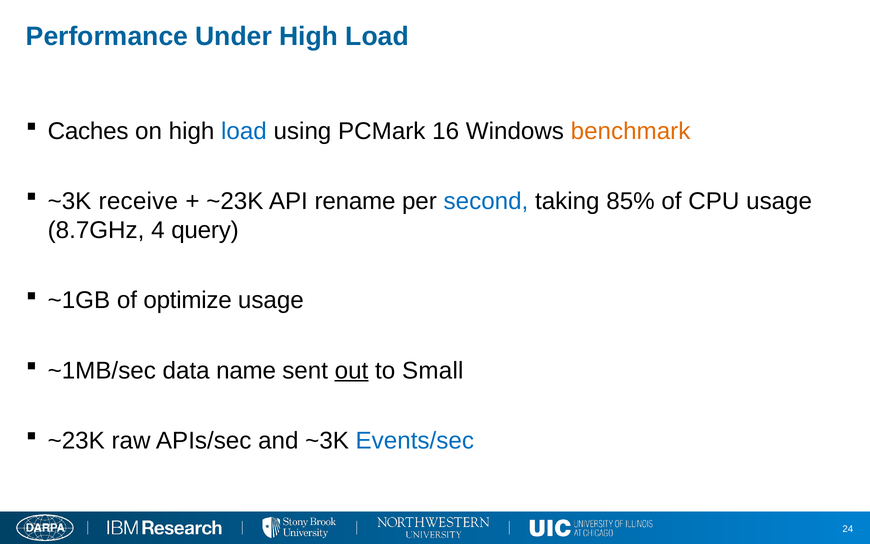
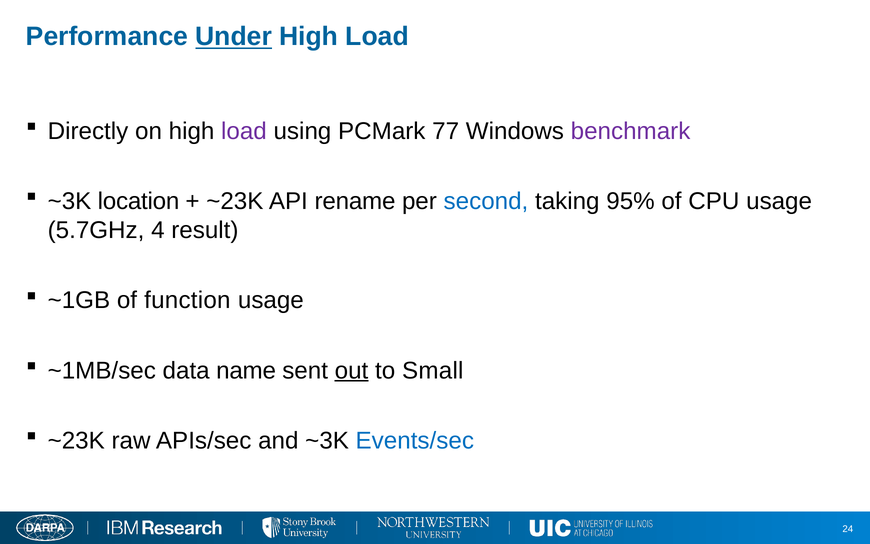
Under underline: none -> present (234, 37)
Caches: Caches -> Directly (88, 131)
load colour: blue -> purple (244, 131)
16: 16 -> 77 (446, 131)
benchmark colour: orange -> purple (631, 131)
receive: receive -> location (139, 201)
85%: 85% -> 95% (631, 201)
8.7GHz: 8.7GHz -> 5.7GHz (96, 230)
query: query -> result (205, 230)
optimize: optimize -> function (187, 300)
